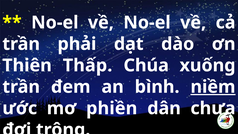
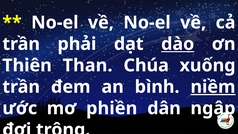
dào underline: none -> present (178, 44)
Thấp: Thấp -> Than (88, 65)
chưa: chưa -> ngập (213, 108)
